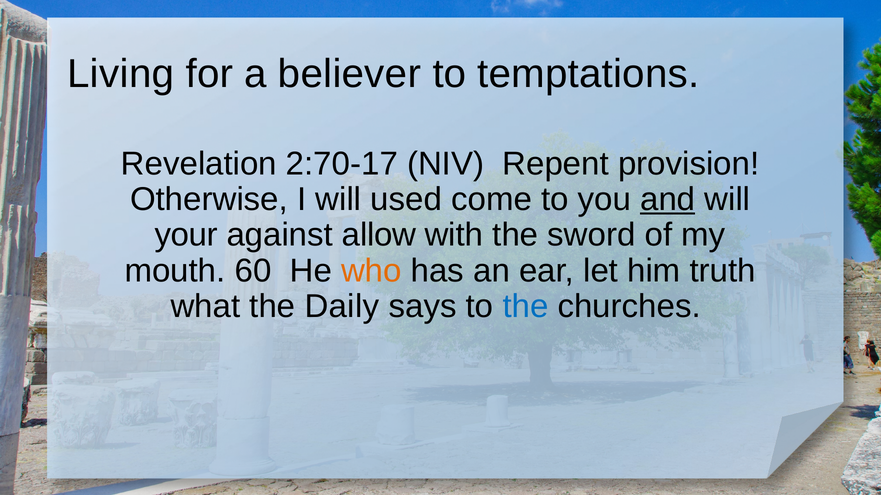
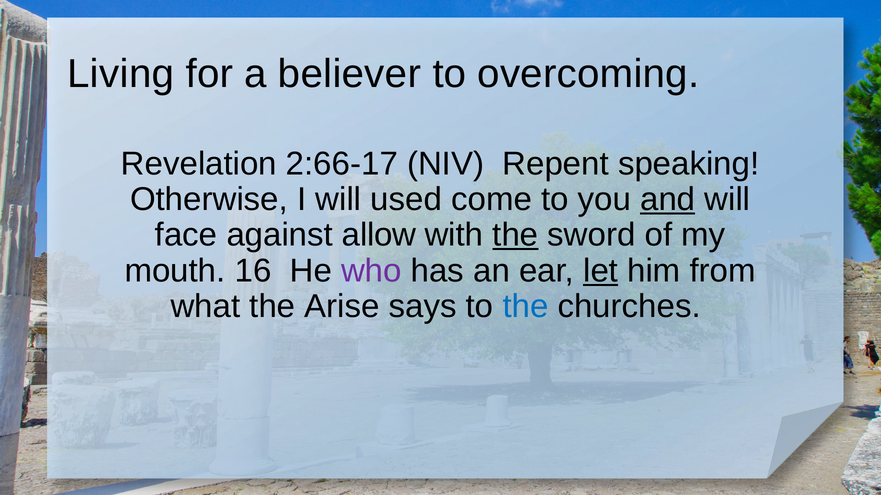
temptations: temptations -> overcoming (588, 74)
2:70-17: 2:70-17 -> 2:66-17 (342, 164)
provision: provision -> speaking (689, 164)
your: your -> face (186, 235)
the underline: none -> present (515, 235)
60: 60 -> 16 (253, 271)
who colour: orange -> purple (371, 271)
let underline: none -> present (601, 271)
truth: truth -> from (723, 271)
Daily: Daily -> Arise (342, 307)
